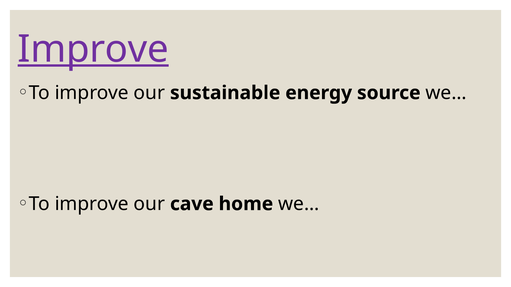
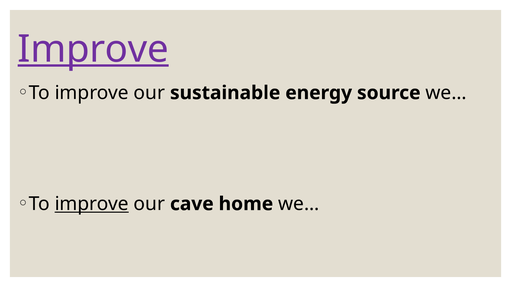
improve underline: none -> present (92, 204)
